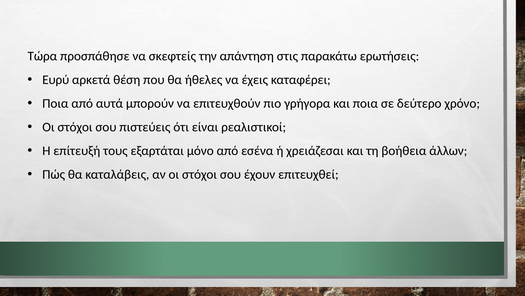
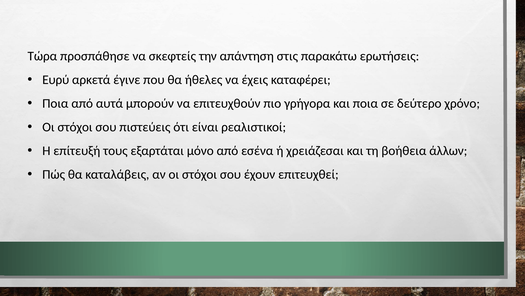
θέση: θέση -> έγινε (127, 80)
